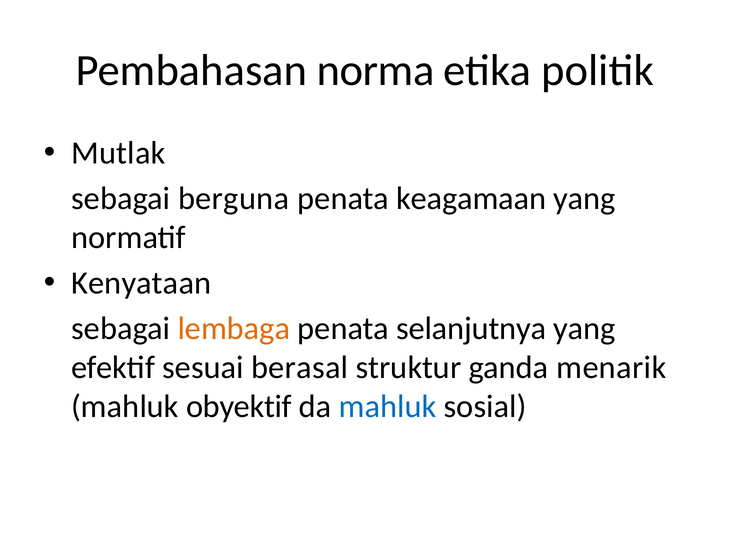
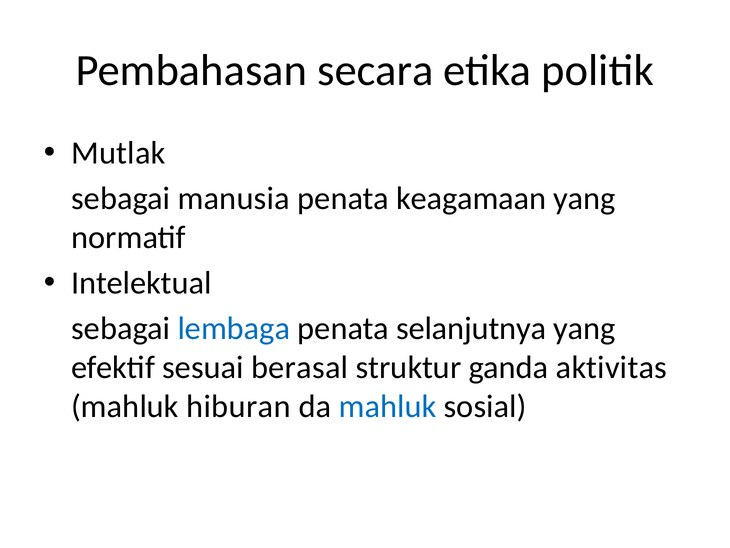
norma: norma -> secara (375, 71)
berguna: berguna -> manusia (234, 199)
Kenyataan: Kenyataan -> Intelektual (141, 283)
lembaga colour: orange -> blue (234, 328)
menarik: menarik -> aktivitas (611, 367)
obyektif: obyektif -> hiburan (239, 406)
